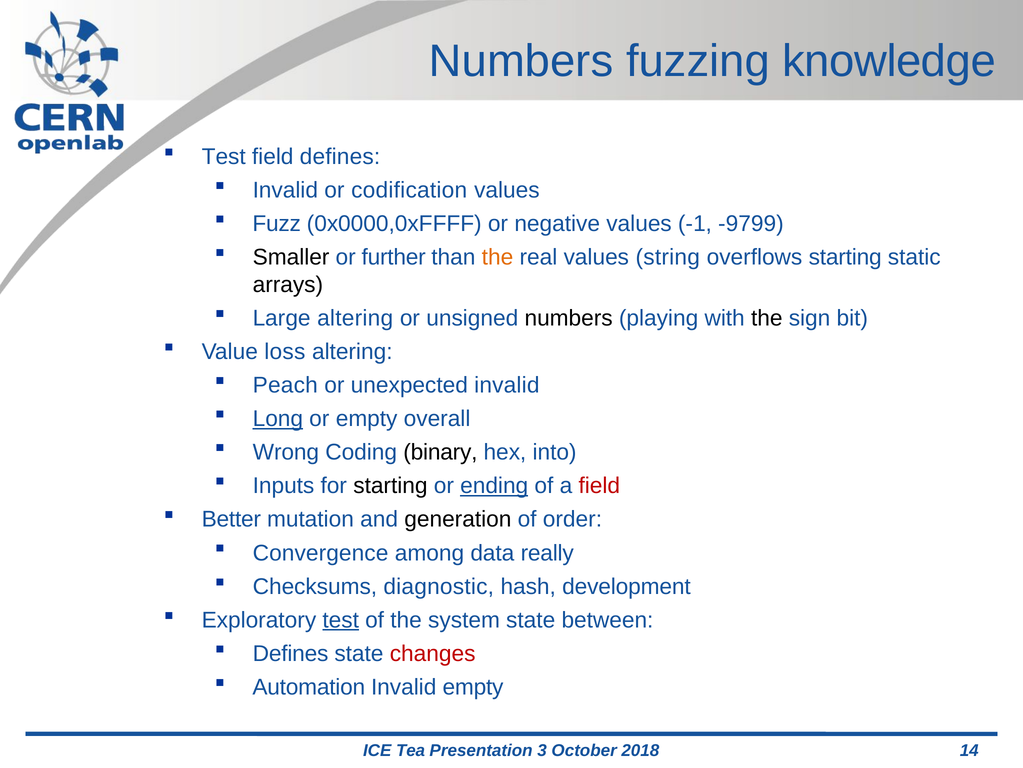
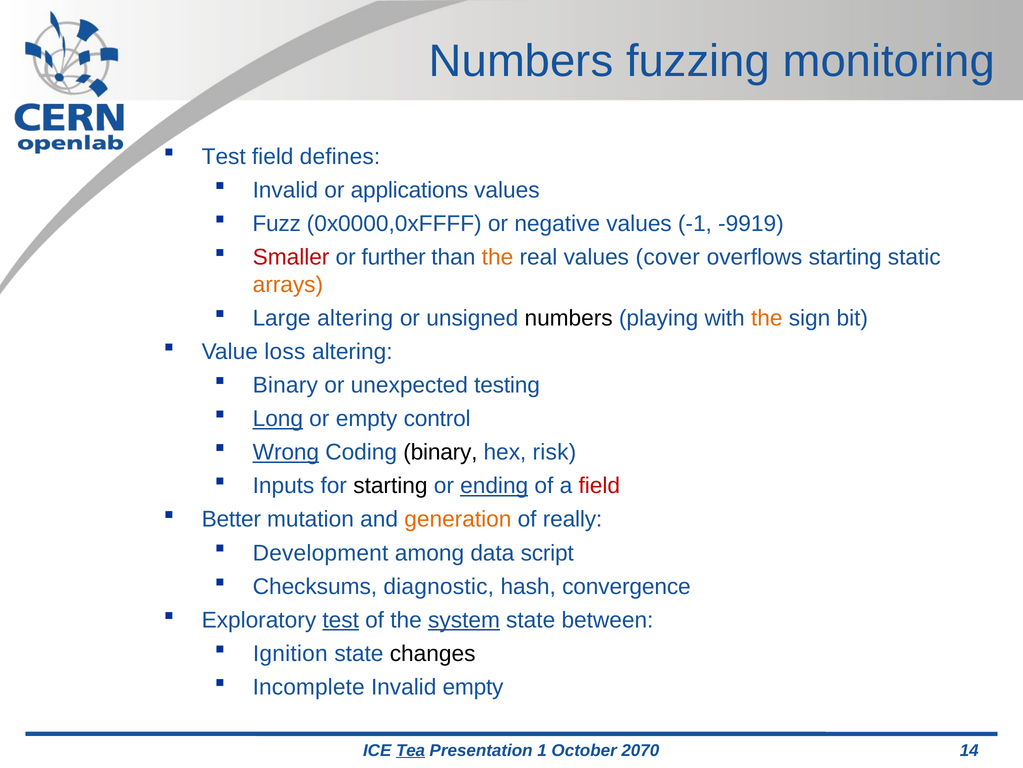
knowledge: knowledge -> monitoring (889, 61)
codification: codification -> applications (409, 190)
-9799: -9799 -> -9919 (751, 224)
Smaller colour: black -> red (291, 257)
string: string -> cover (668, 257)
arrays colour: black -> orange (288, 284)
the colour: black -> orange (767, 318)
Peach: Peach -> Binary (285, 385)
unexpected invalid: invalid -> testing (507, 385)
overall: overall -> control (437, 418)
Wrong underline: none -> present (286, 452)
into: into -> risk (554, 452)
generation colour: black -> orange (458, 519)
order: order -> really (573, 519)
Convergence: Convergence -> Development (320, 552)
really: really -> script (547, 552)
development: development -> convergence (626, 586)
system underline: none -> present (464, 620)
Defines: Defines -> Ignition (290, 653)
changes colour: red -> black (433, 653)
Automation: Automation -> Incomplete (309, 687)
Tea underline: none -> present (411, 750)
3: 3 -> 1 (542, 750)
2018: 2018 -> 2070 (640, 750)
